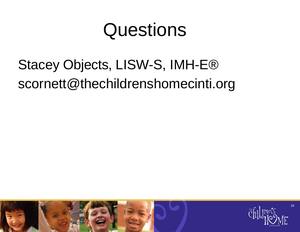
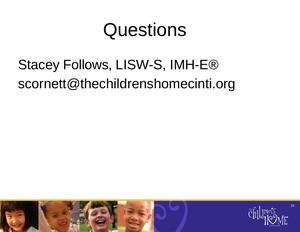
Objects: Objects -> Follows (88, 65)
